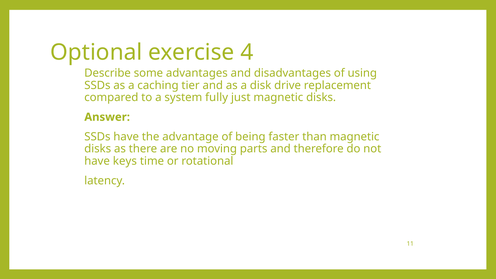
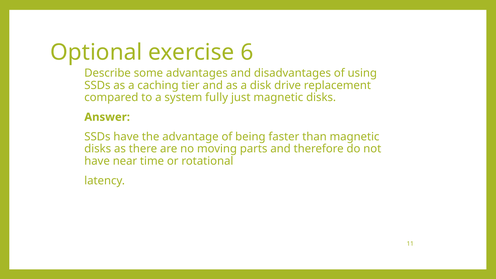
4: 4 -> 6 (247, 52)
keys: keys -> near (125, 161)
